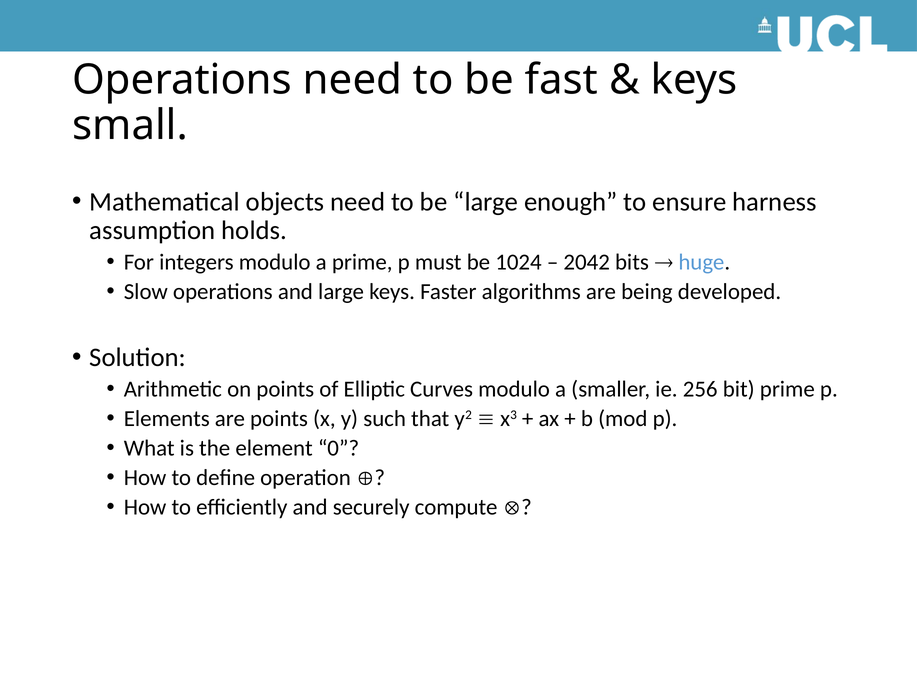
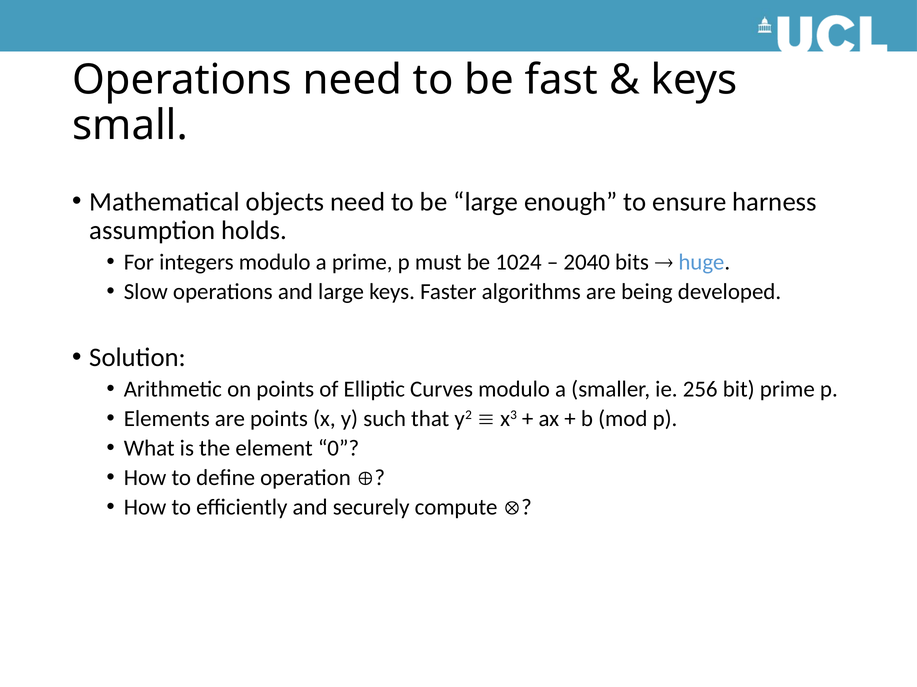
2042: 2042 -> 2040 (587, 262)
